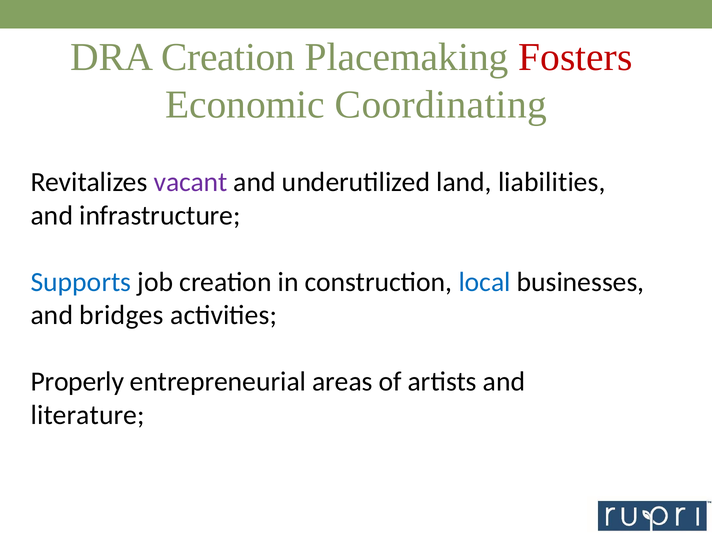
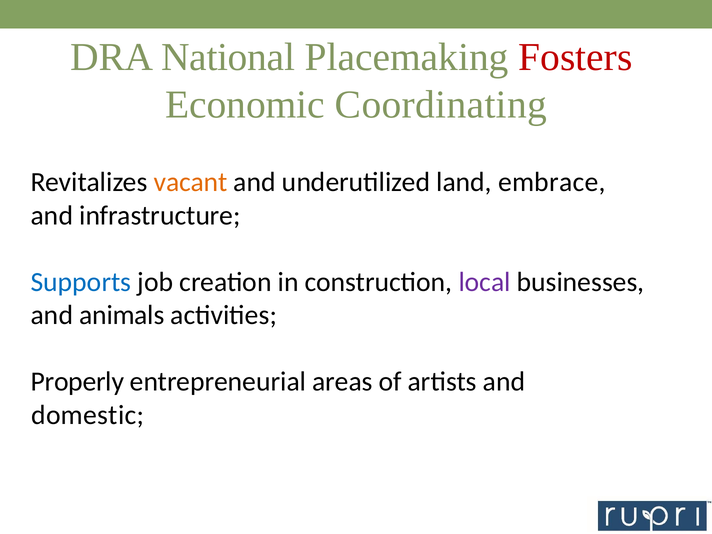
DRA Creation: Creation -> National (228, 57)
vacant colour: purple -> orange (191, 182)
liabilities: liabilities -> embrace (552, 182)
local colour: blue -> purple (485, 282)
bridges: bridges -> animals (122, 315)
literature: literature -> domestic (88, 415)
